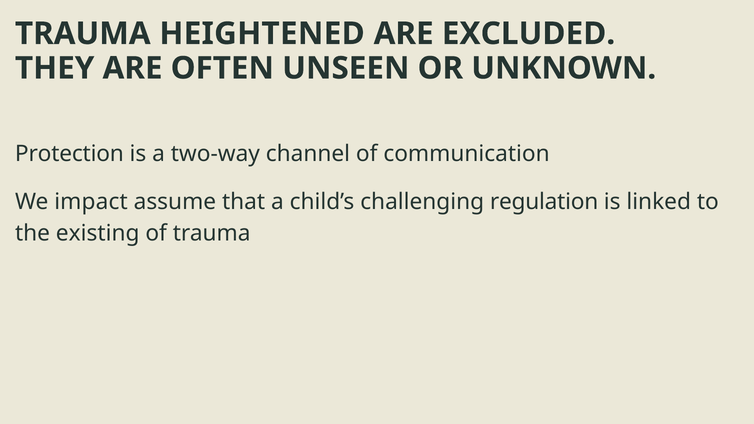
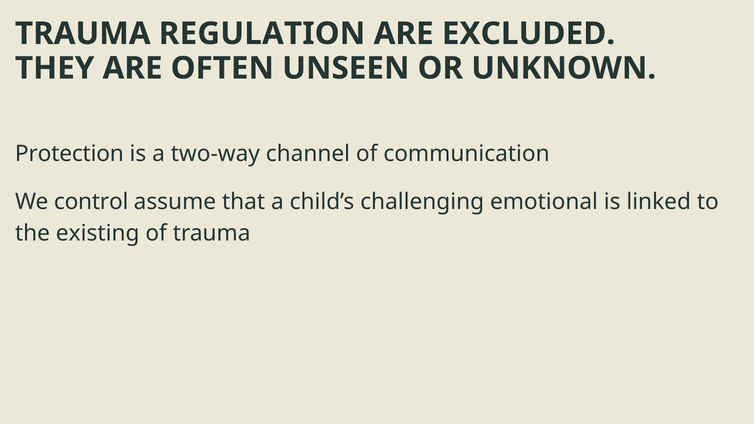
HEIGHTENED: HEIGHTENED -> REGULATION (262, 34)
impact: impact -> control (91, 202)
regulation: regulation -> emotional (544, 202)
